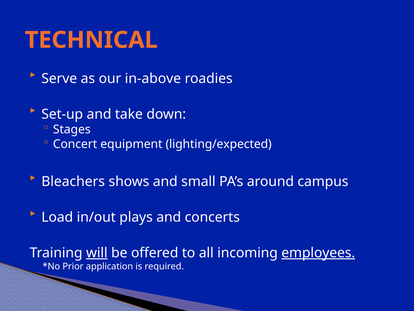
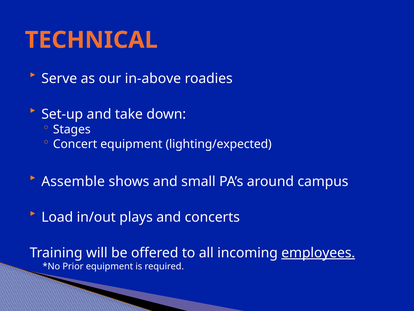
Bleachers: Bleachers -> Assemble (73, 181)
will underline: present -> none (97, 252)
Prior application: application -> equipment (110, 266)
